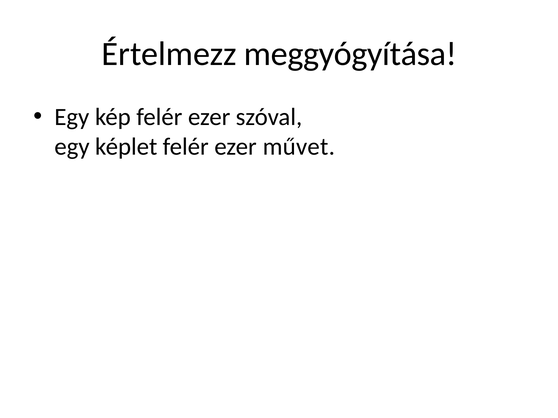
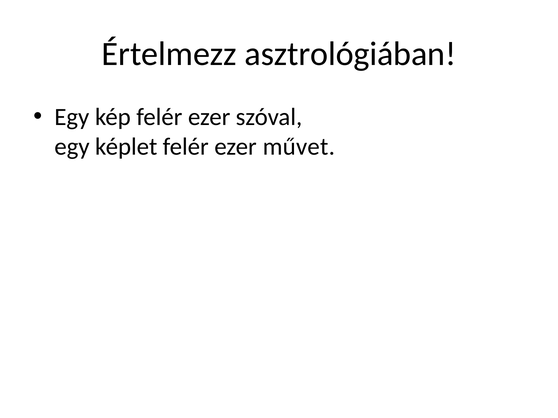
meggyógyítása: meggyógyítása -> asztrológiában (350, 54)
